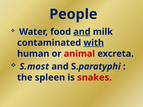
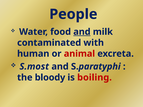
with underline: present -> none (94, 43)
spleen: spleen -> bloody (50, 78)
snakes: snakes -> boiling (94, 78)
